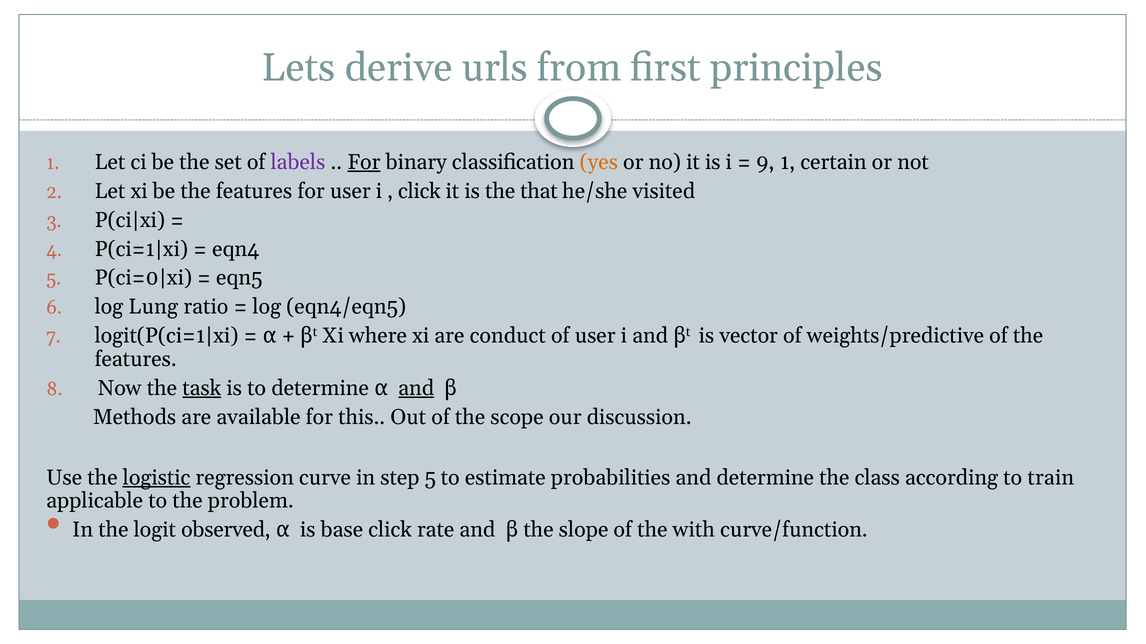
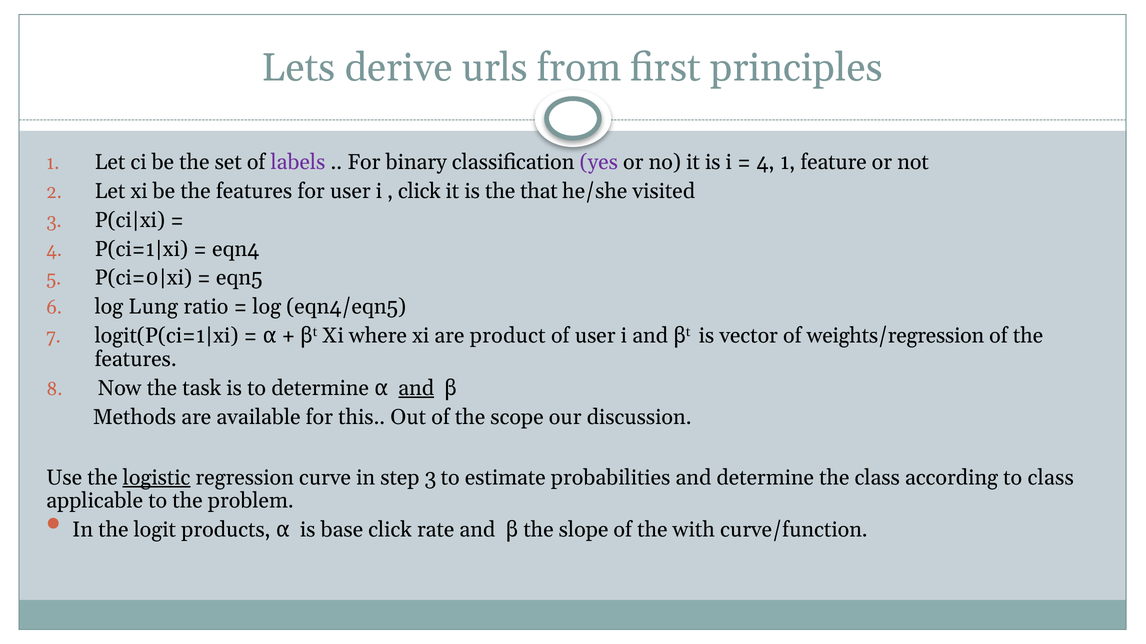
For underline: present -> none (364, 162)
yes colour: orange -> purple (599, 162)
9: 9 -> 4 (765, 162)
certain: certain -> feature (834, 162)
conduct: conduct -> product (508, 336)
weights/predictive: weights/predictive -> weights/regression (896, 336)
task underline: present -> none (202, 388)
step 5: 5 -> 3 (430, 478)
to train: train -> class (1051, 478)
observed: observed -> products (226, 530)
